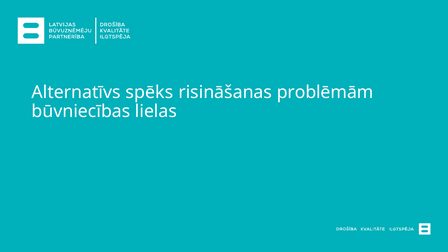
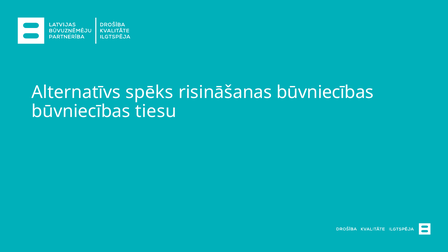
risināšanas problēmām: problēmām -> būvniecības (325, 92)
lielas: lielas -> tiesu (156, 111)
